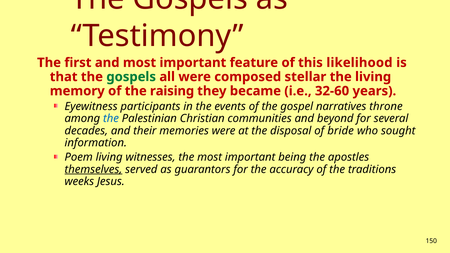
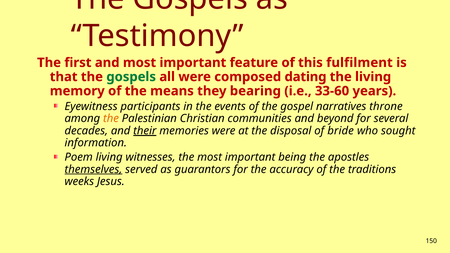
likelihood: likelihood -> fulfilment (359, 63)
stellar: stellar -> dating (306, 77)
raising: raising -> means (172, 91)
became: became -> bearing (255, 91)
32-60: 32-60 -> 33-60 (332, 91)
the colour: blue -> orange (111, 119)
their underline: none -> present (145, 131)
